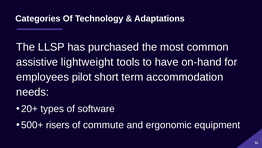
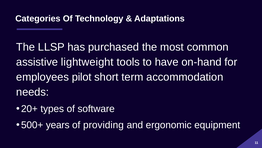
risers: risers -> years (58, 125)
commute: commute -> providing (103, 125)
